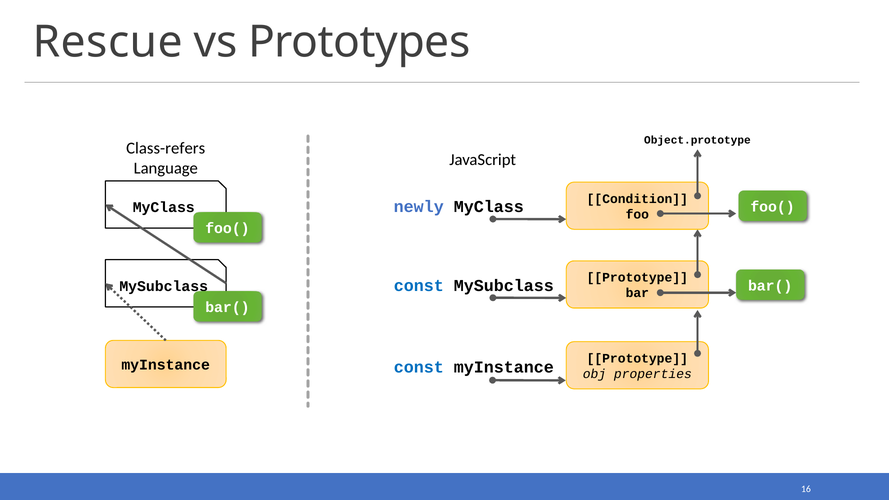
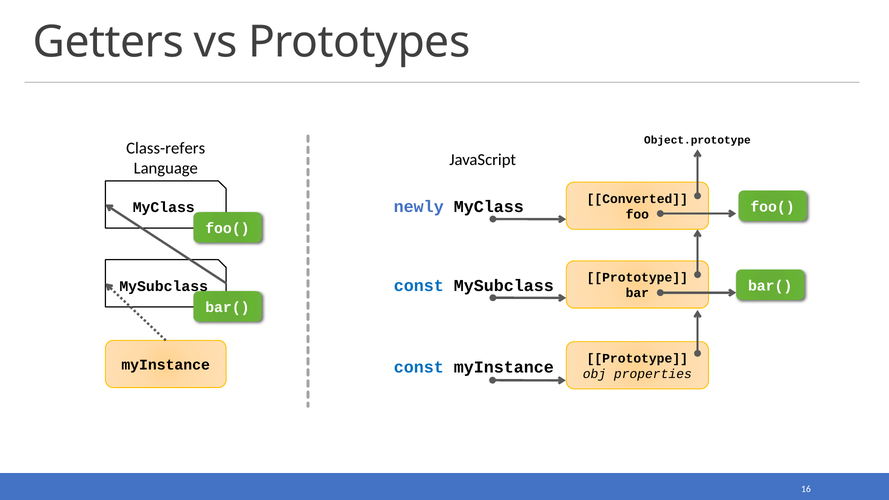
Rescue: Rescue -> Getters (108, 42)
Condition: Condition -> Converted (637, 199)
